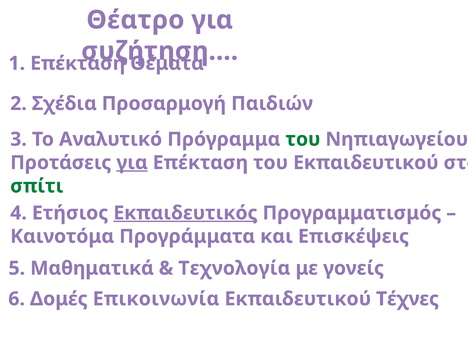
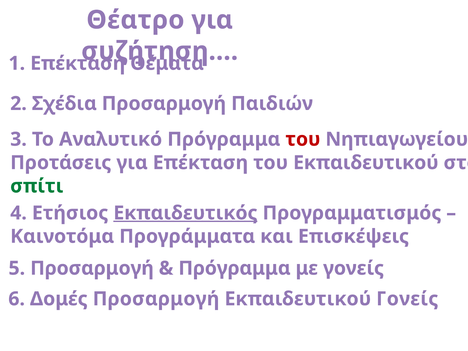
του colour: green -> red (303, 139)
για underline: present -> none (132, 163)
5 Μαθηματικά: Μαθηματικά -> Προσαρμογή (92, 268)
Τεχνολογία: Τεχνολογία -> Πρόγραμμα (234, 268)
Δομές Επικοινωνία: Επικοινωνία -> Προσαρμογή (156, 299)
Εκπαιδευτικού Τέχνες: Τέχνες -> Γονείς (407, 299)
